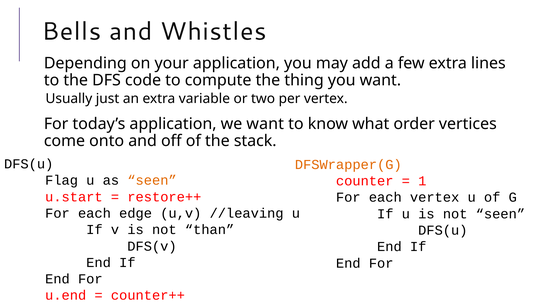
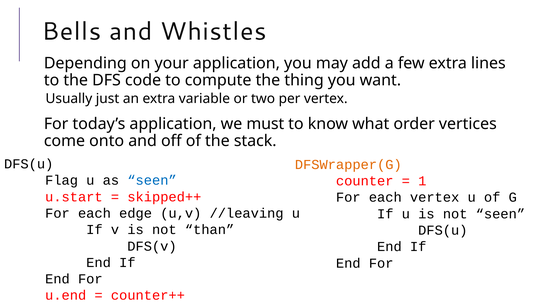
we want: want -> must (265, 124)
seen colour: orange -> blue (152, 181)
restore++: restore++ -> skipped++ (164, 197)
